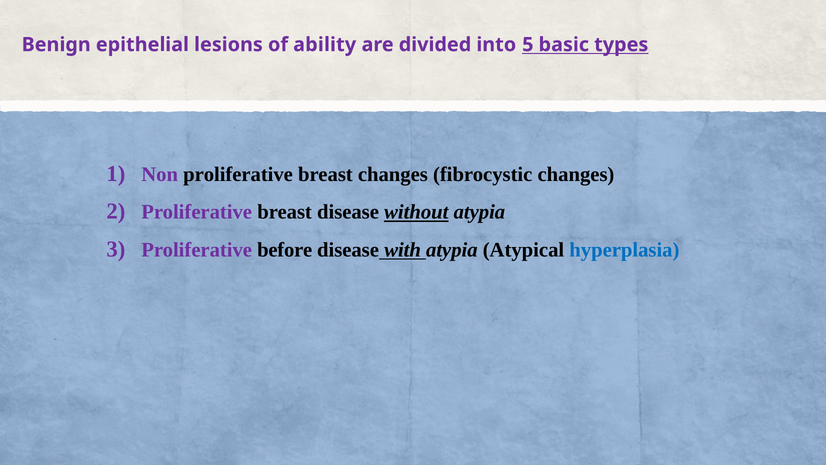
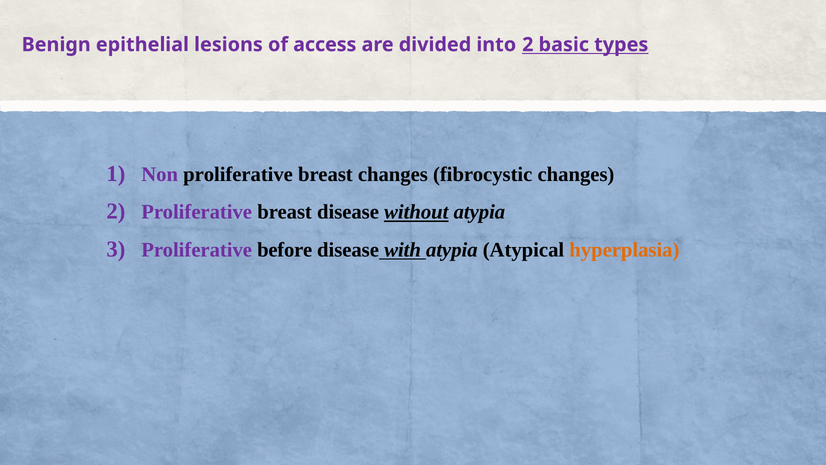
ability: ability -> access (325, 45)
into 5: 5 -> 2 (528, 45)
hyperplasia colour: blue -> orange (624, 250)
